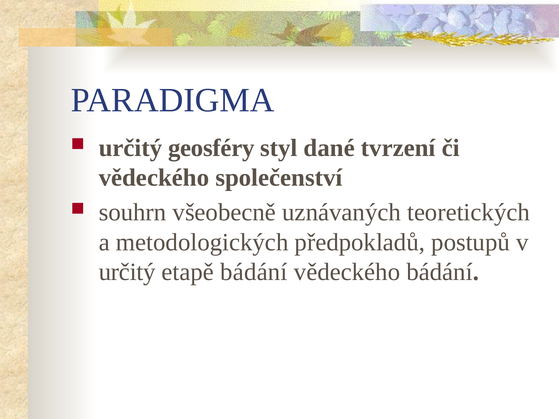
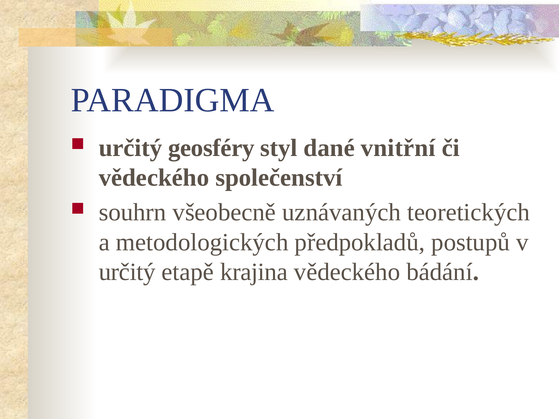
tvrzení: tvrzení -> vnitřní (398, 148)
etapě bádání: bádání -> krajina (254, 272)
